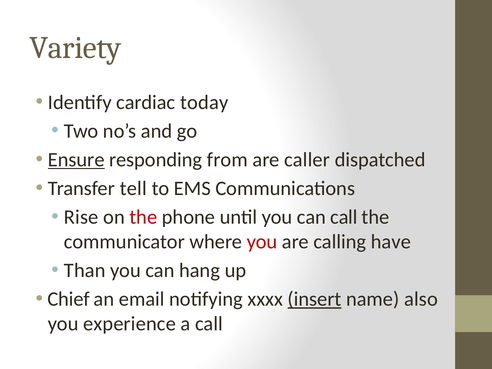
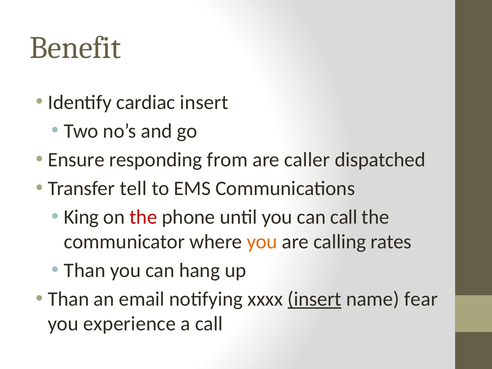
Variety: Variety -> Benefit (75, 48)
cardiac today: today -> insert (204, 102)
Ensure underline: present -> none (76, 160)
Rise: Rise -> King (81, 217)
you colour: red -> orange (262, 242)
have: have -> rates (391, 242)
Chief: Chief -> Than (69, 299)
also: also -> fear (421, 299)
